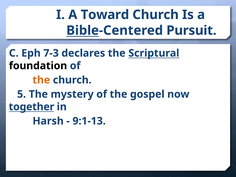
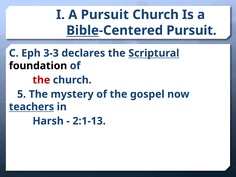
A Toward: Toward -> Pursuit (105, 15)
7-3: 7-3 -> 3-3 (51, 53)
the colour: orange -> red (41, 80)
together: together -> teachers (31, 107)
9:1-13: 9:1-13 -> 2:1-13 (89, 121)
